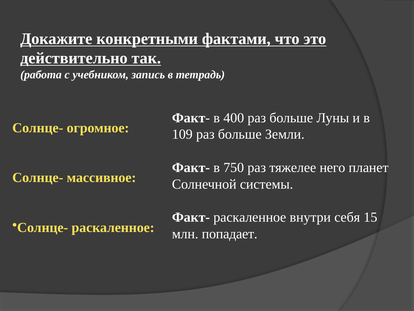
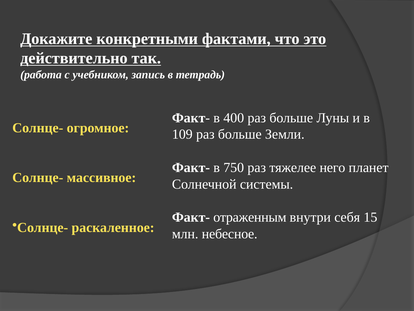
Факт- раскаленное: раскаленное -> отраженным (250, 217)
попадает: попадает -> небесное (230, 234)
